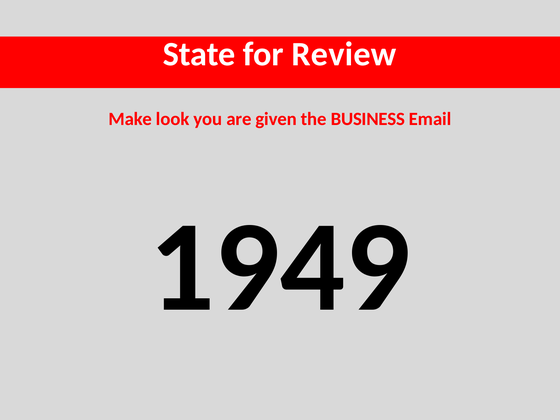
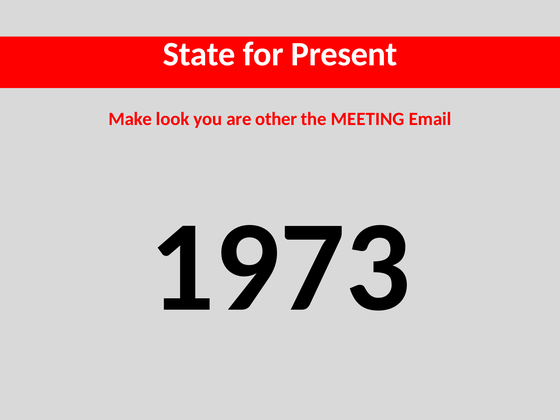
Review: Review -> Present (344, 54)
given: given -> other (276, 119)
BUSINESS: BUSINESS -> MEETING (368, 119)
1949: 1949 -> 1973 (280, 267)
